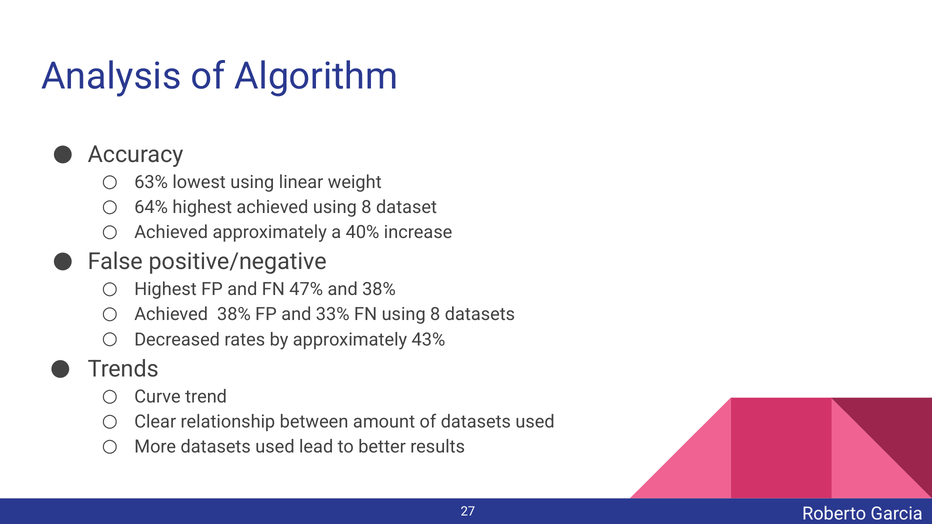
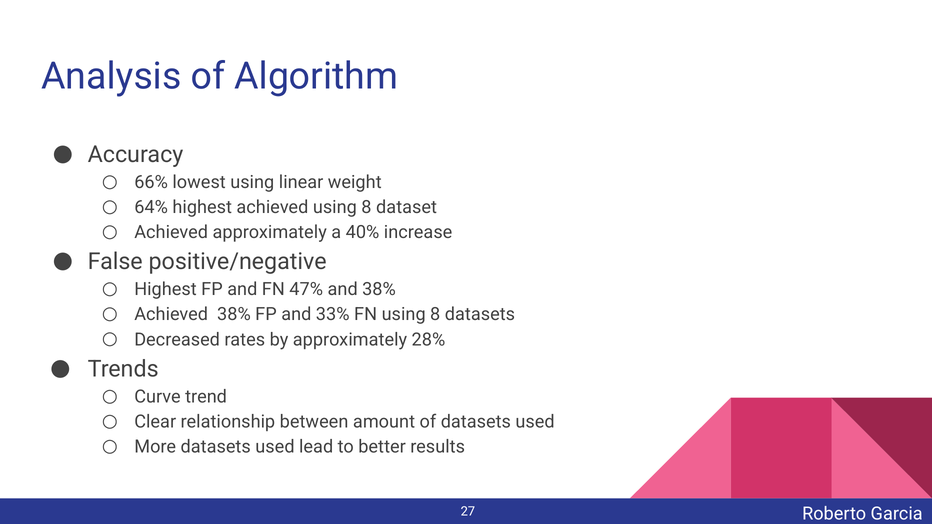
63%: 63% -> 66% (151, 182)
43%: 43% -> 28% (428, 340)
